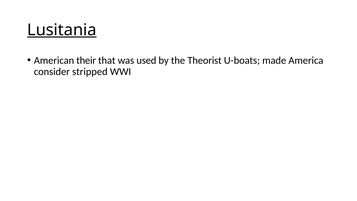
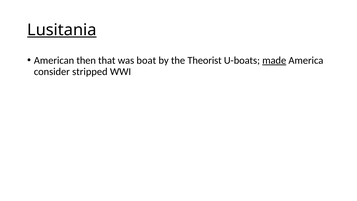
their: their -> then (86, 60)
used: used -> boat (146, 60)
made underline: none -> present (274, 60)
